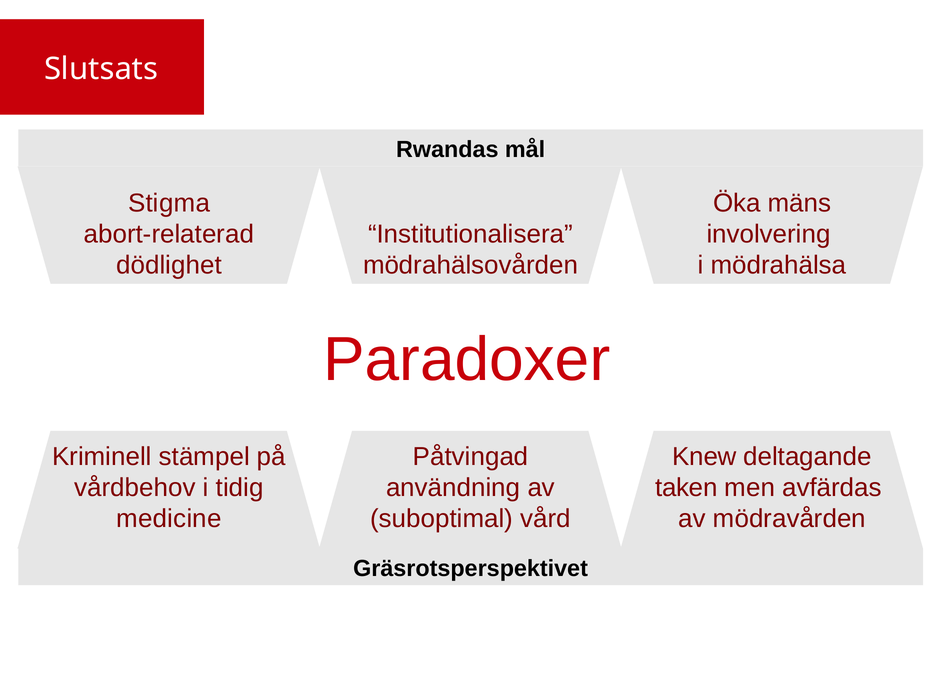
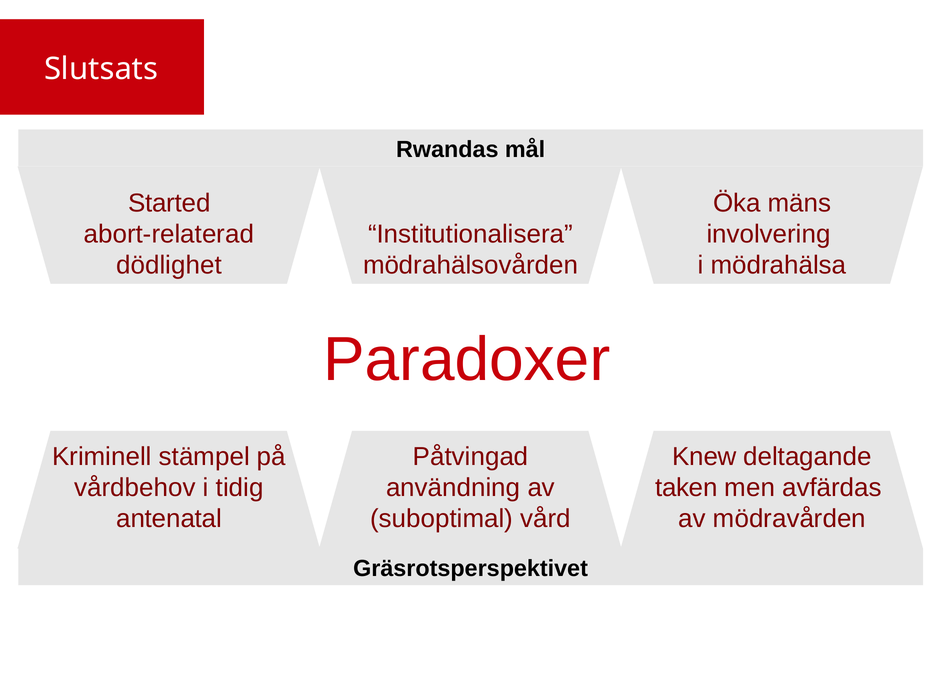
Stigma: Stigma -> Started (169, 203)
medicine: medicine -> antenatal (169, 519)
